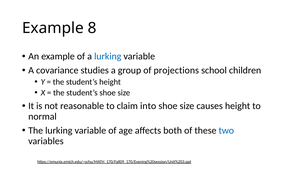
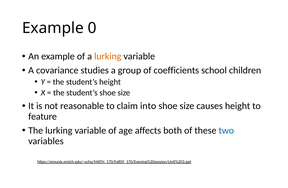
8: 8 -> 0 (92, 28)
lurking colour: blue -> orange (108, 56)
projections: projections -> coefficients (176, 71)
normal: normal -> feature (43, 117)
